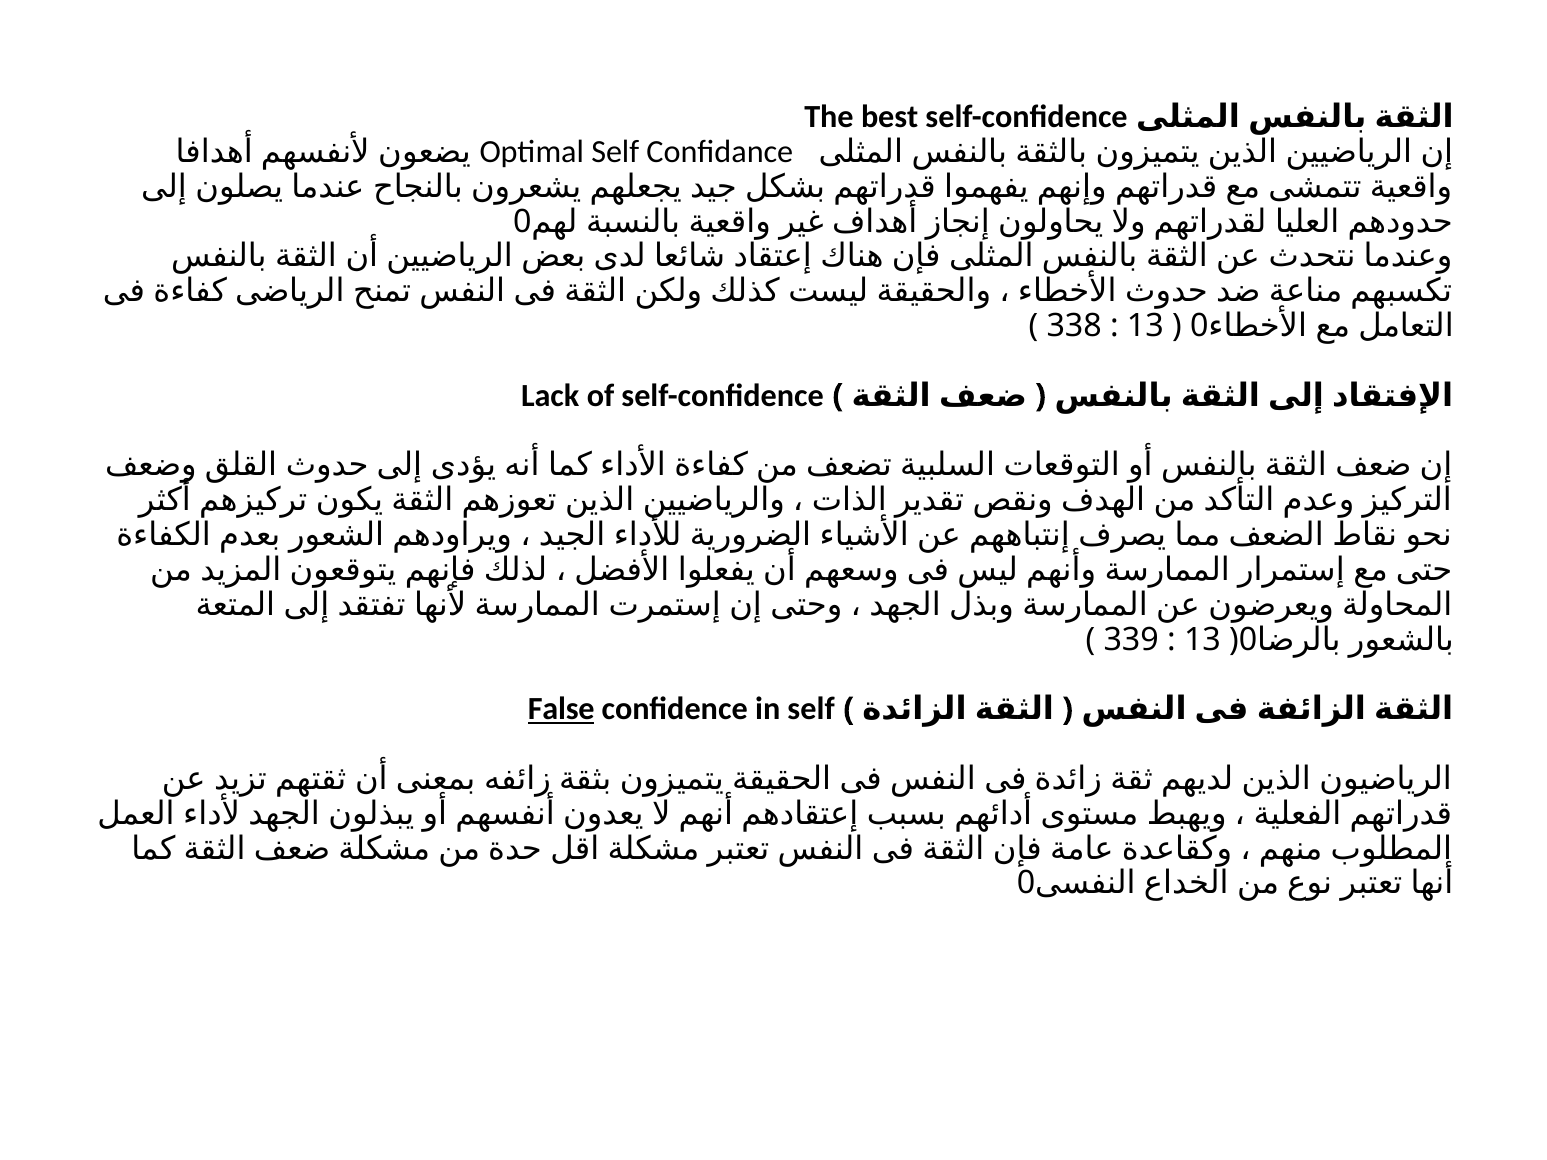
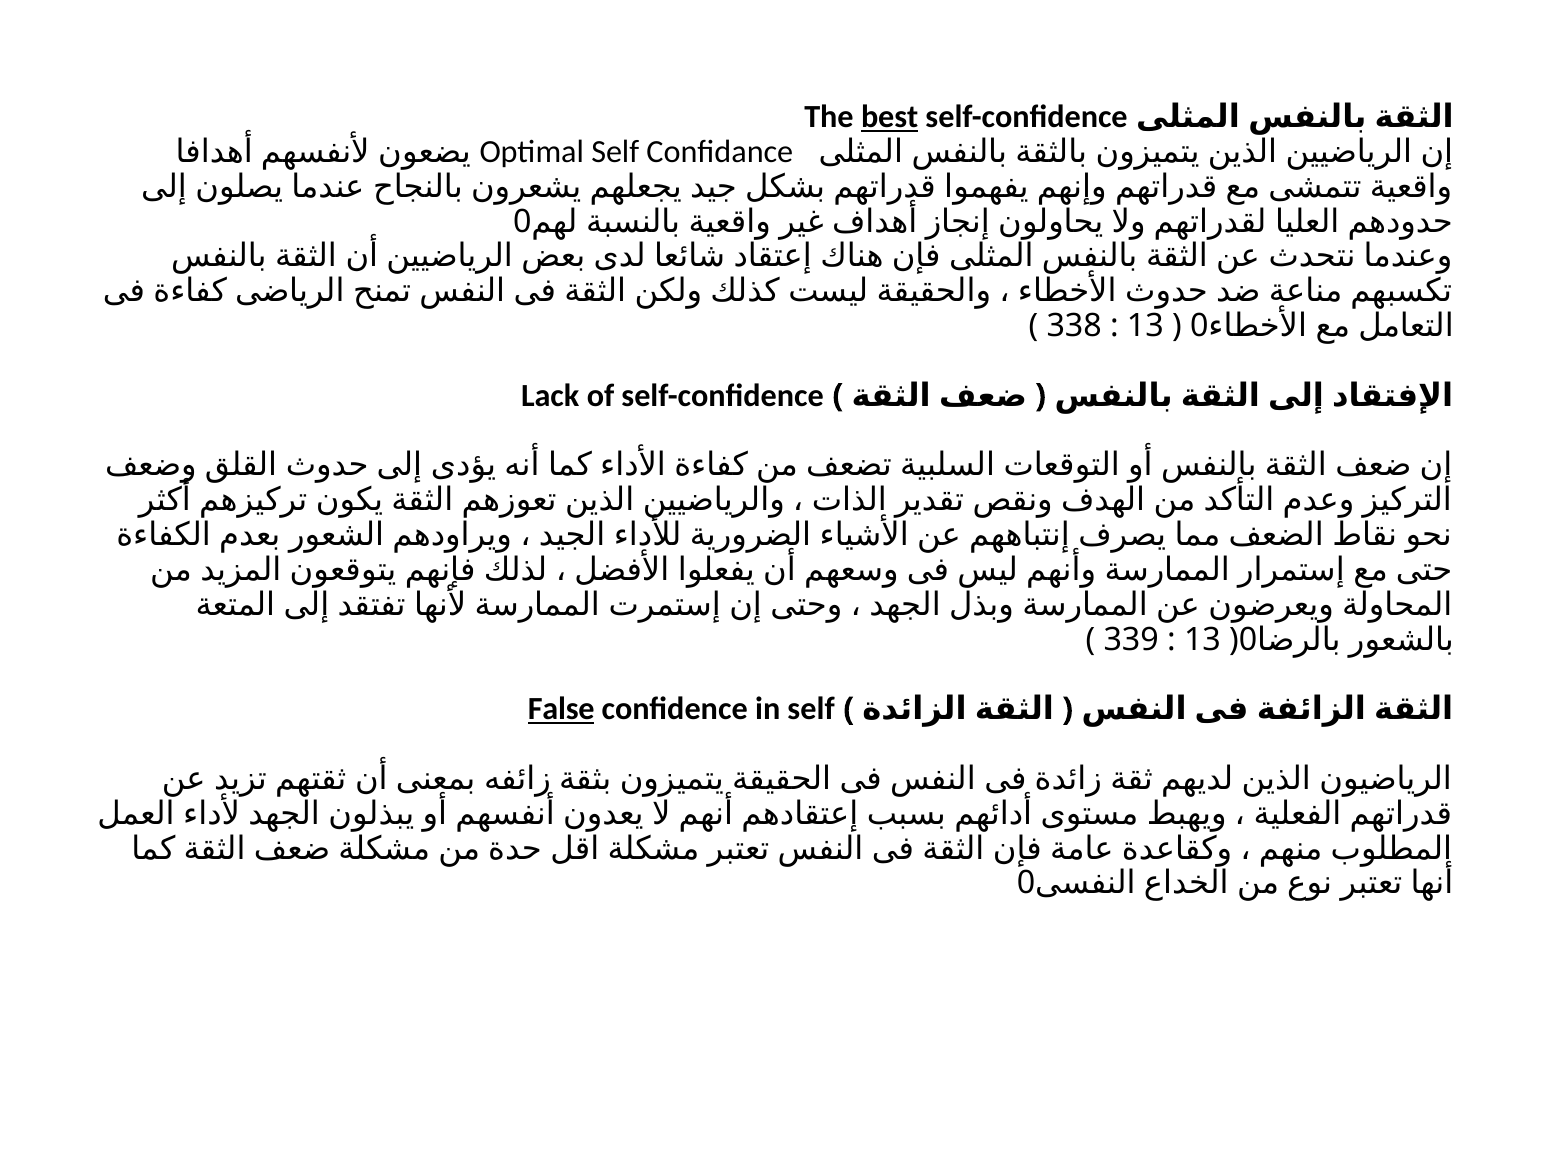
best underline: none -> present (890, 117)
